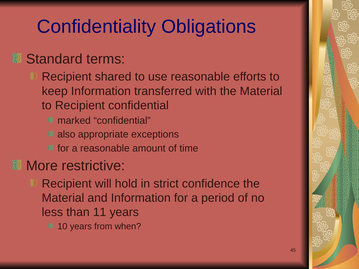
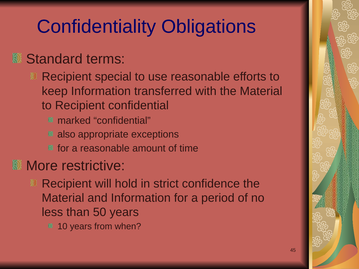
shared: shared -> special (113, 77)
11: 11 -> 50 (100, 212)
